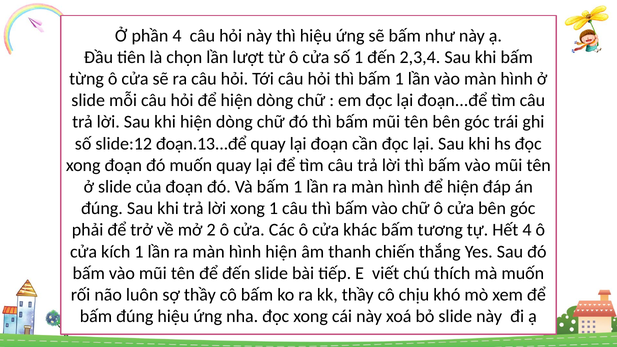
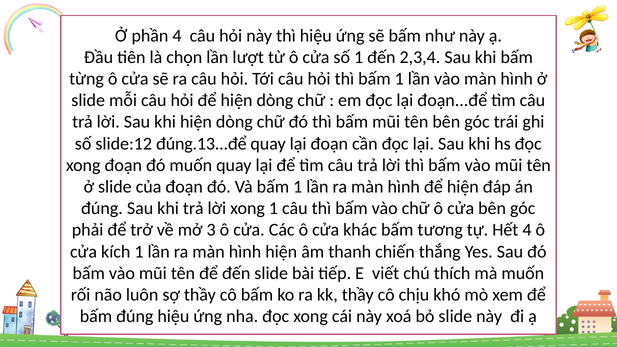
đoạn.13...để: đoạn.13...để -> đúng.13...để (201, 144)
2: 2 -> 3 (211, 230)
